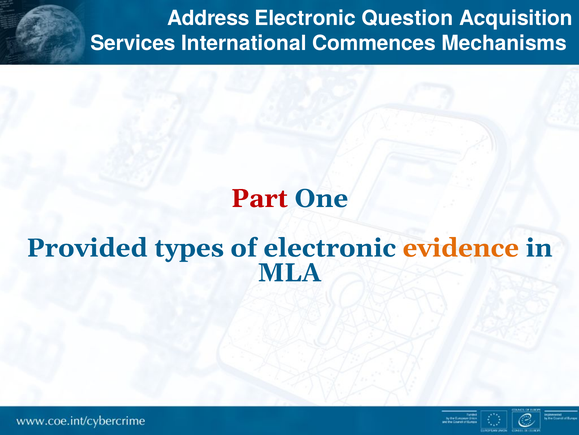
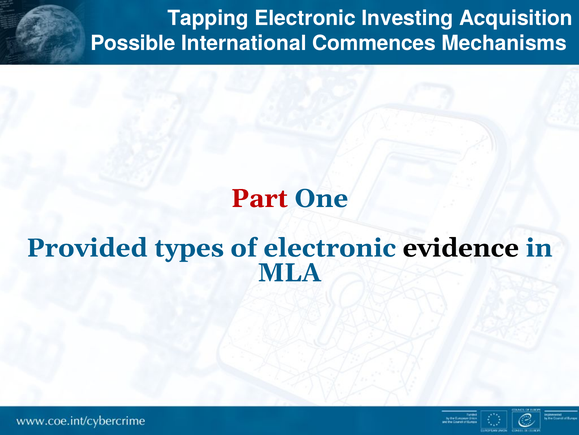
Address: Address -> Tapping (208, 18)
Question: Question -> Investing (407, 18)
Services: Services -> Possible (133, 43)
evidence colour: orange -> black (461, 248)
